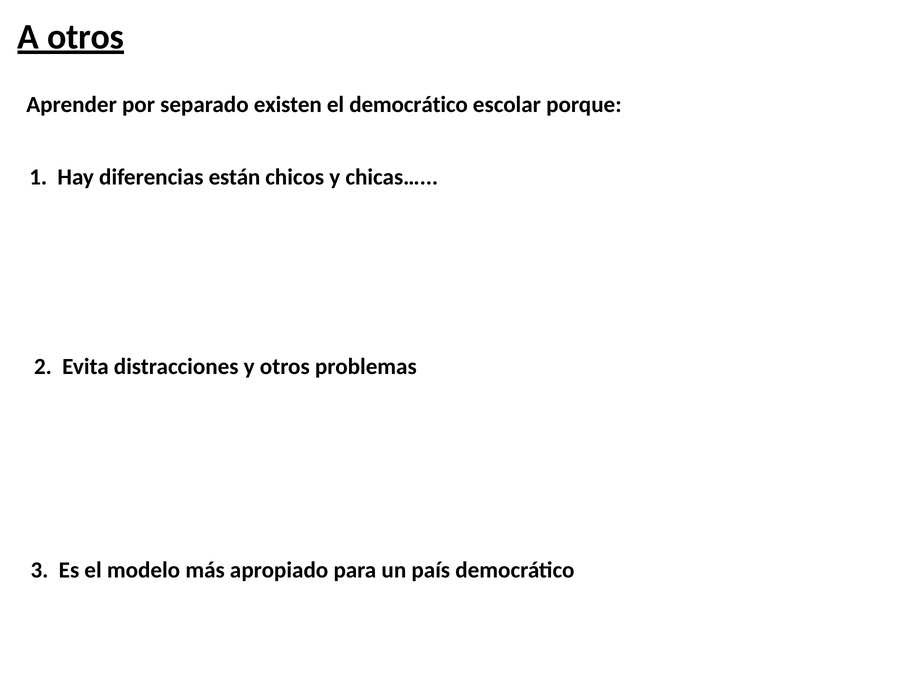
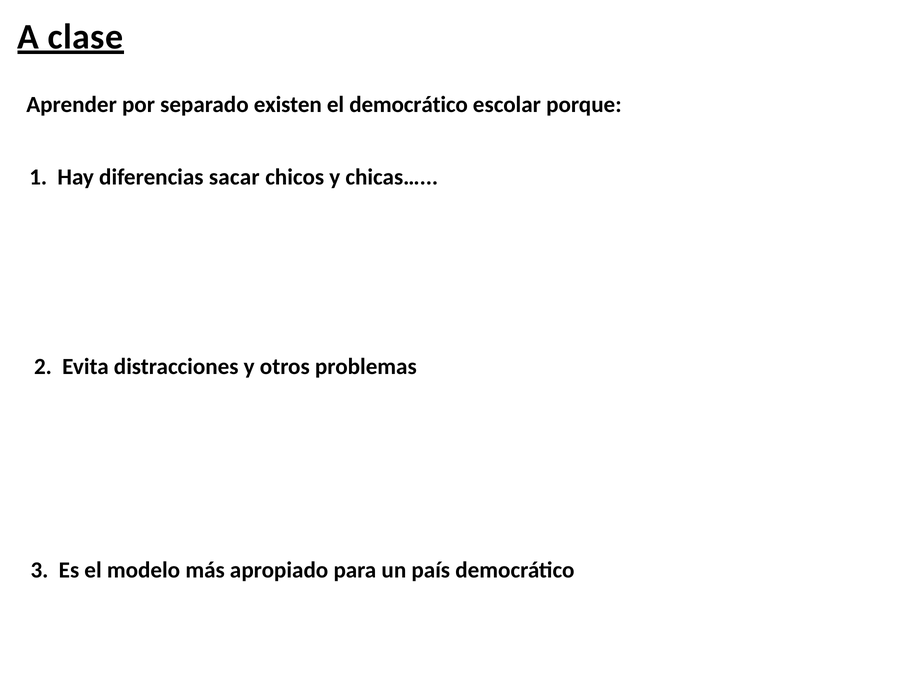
A otros: otros -> clase (85, 37)
están: están -> sacar (234, 177)
